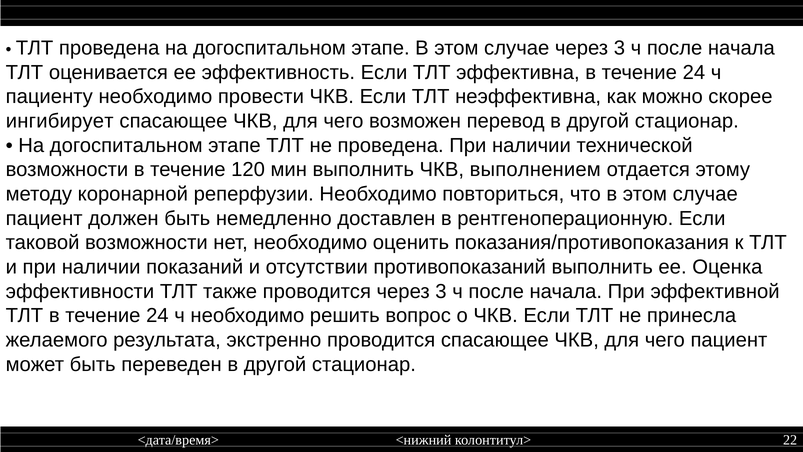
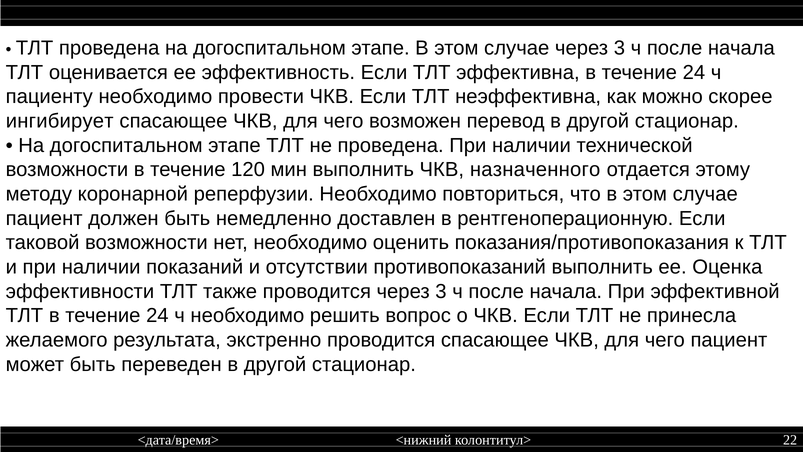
выполнением: выполнением -> назначенного (535, 170)
